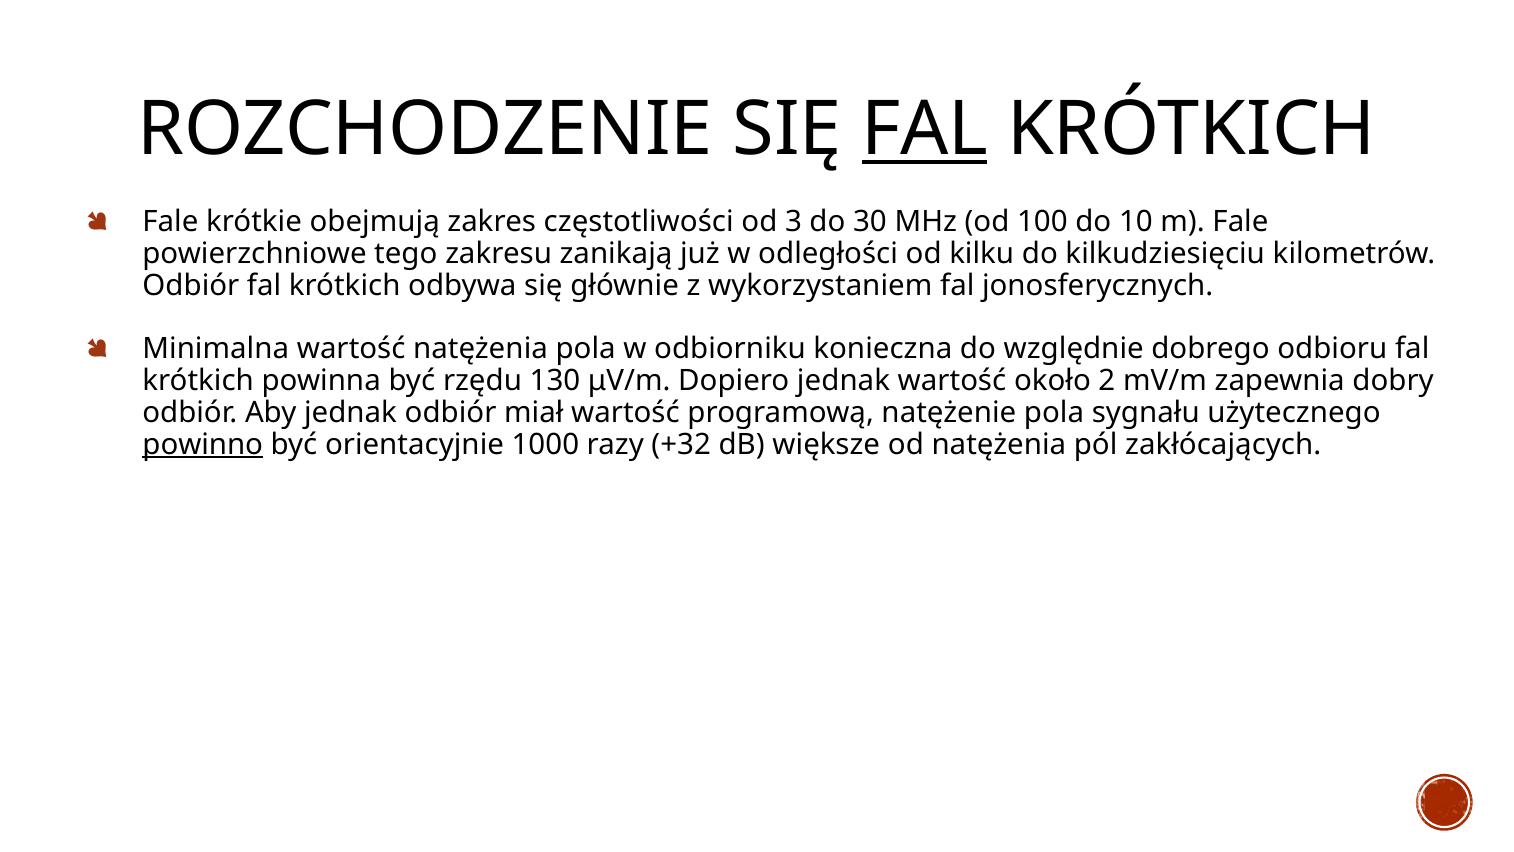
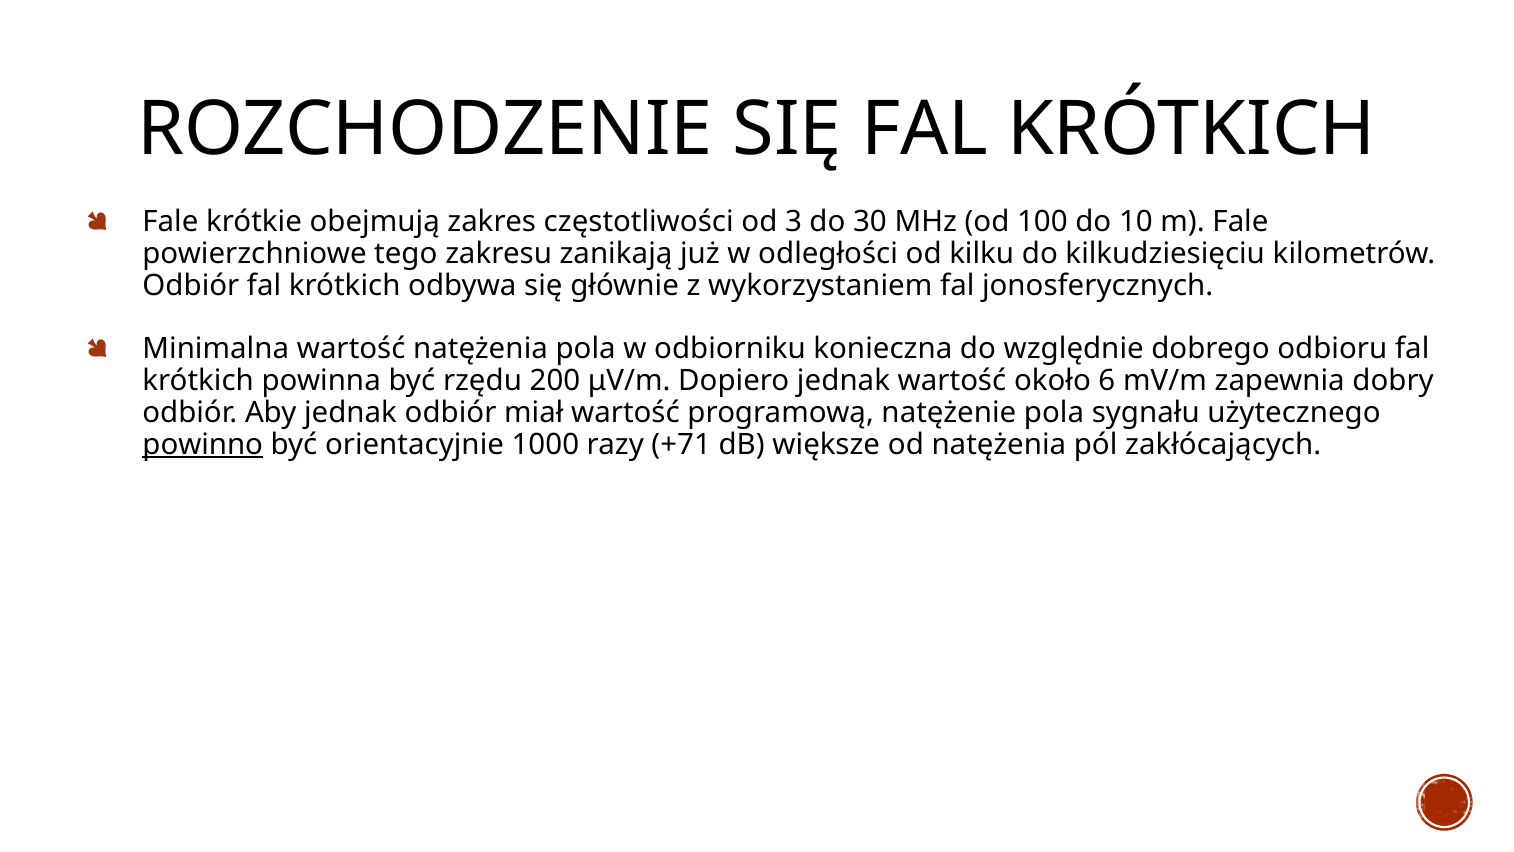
FAL underline: present -> none (925, 129)
130: 130 -> 200 (555, 381)
2: 2 -> 6 (1107, 381)
+32: +32 -> +71 (681, 444)
